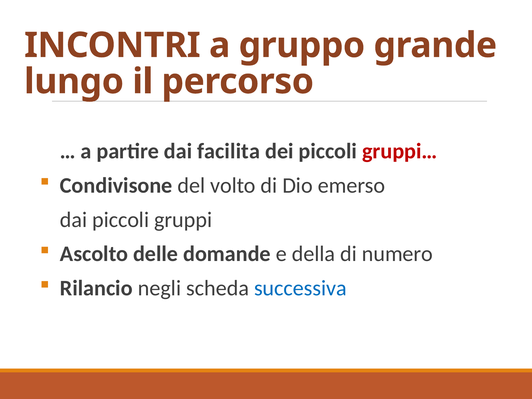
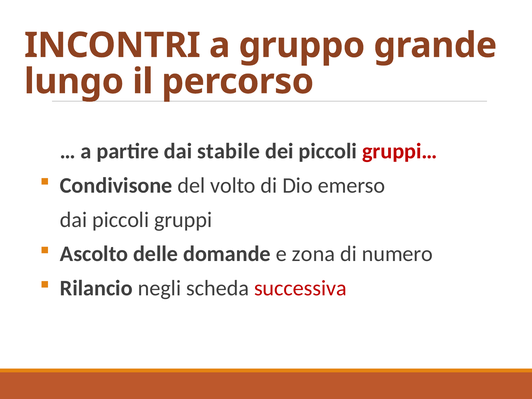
facilita: facilita -> stabile (229, 151)
della: della -> zona (313, 254)
successiva colour: blue -> red (300, 288)
